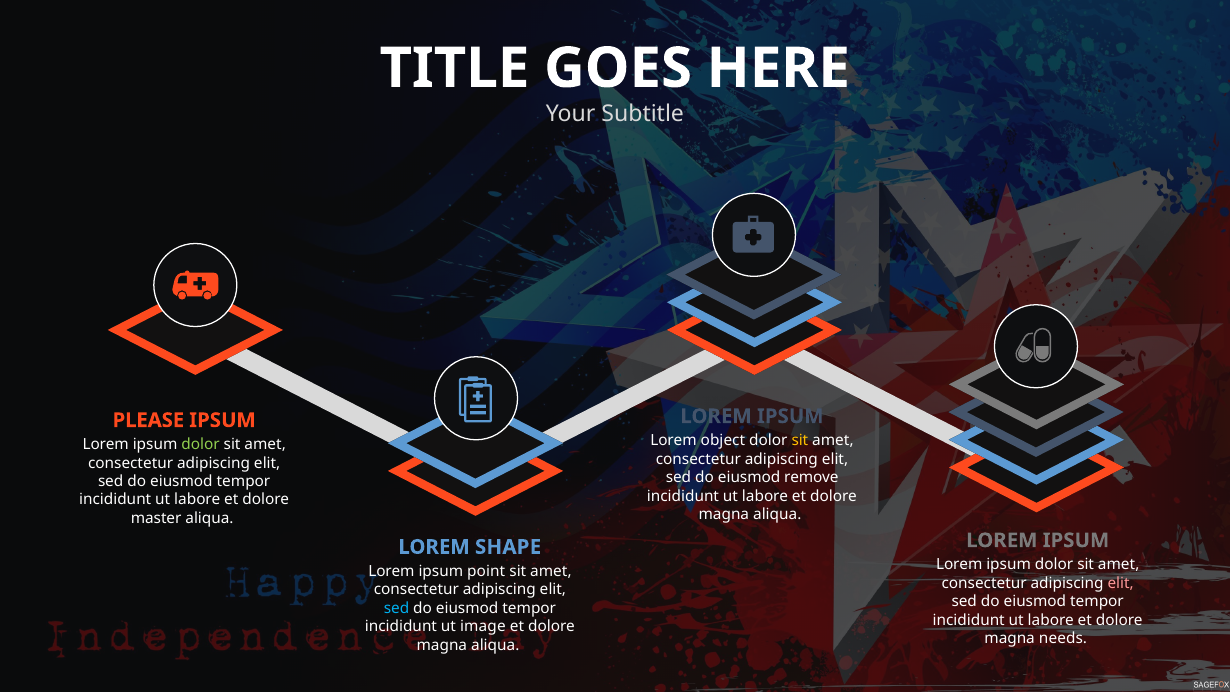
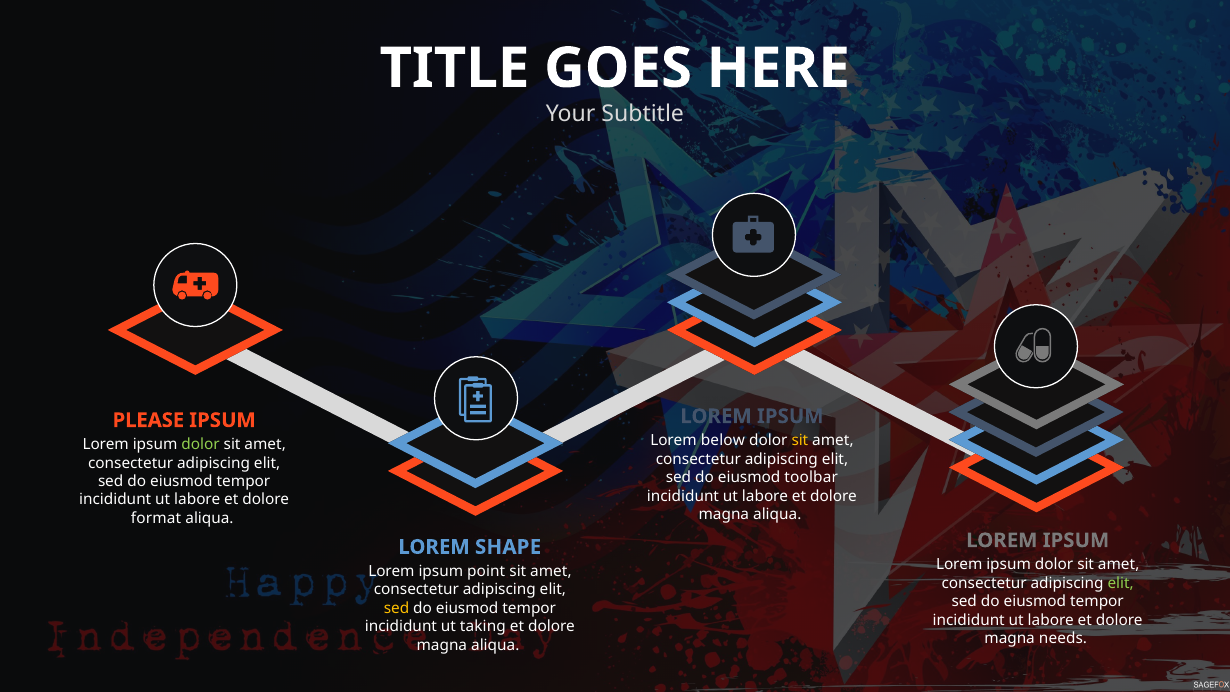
object: object -> below (723, 440)
remove: remove -> toolbar (811, 477)
master: master -> format (156, 518)
elit colour: pink -> light green (1121, 583)
sed colour: light blue -> yellow (396, 608)
image: image -> taking (483, 627)
